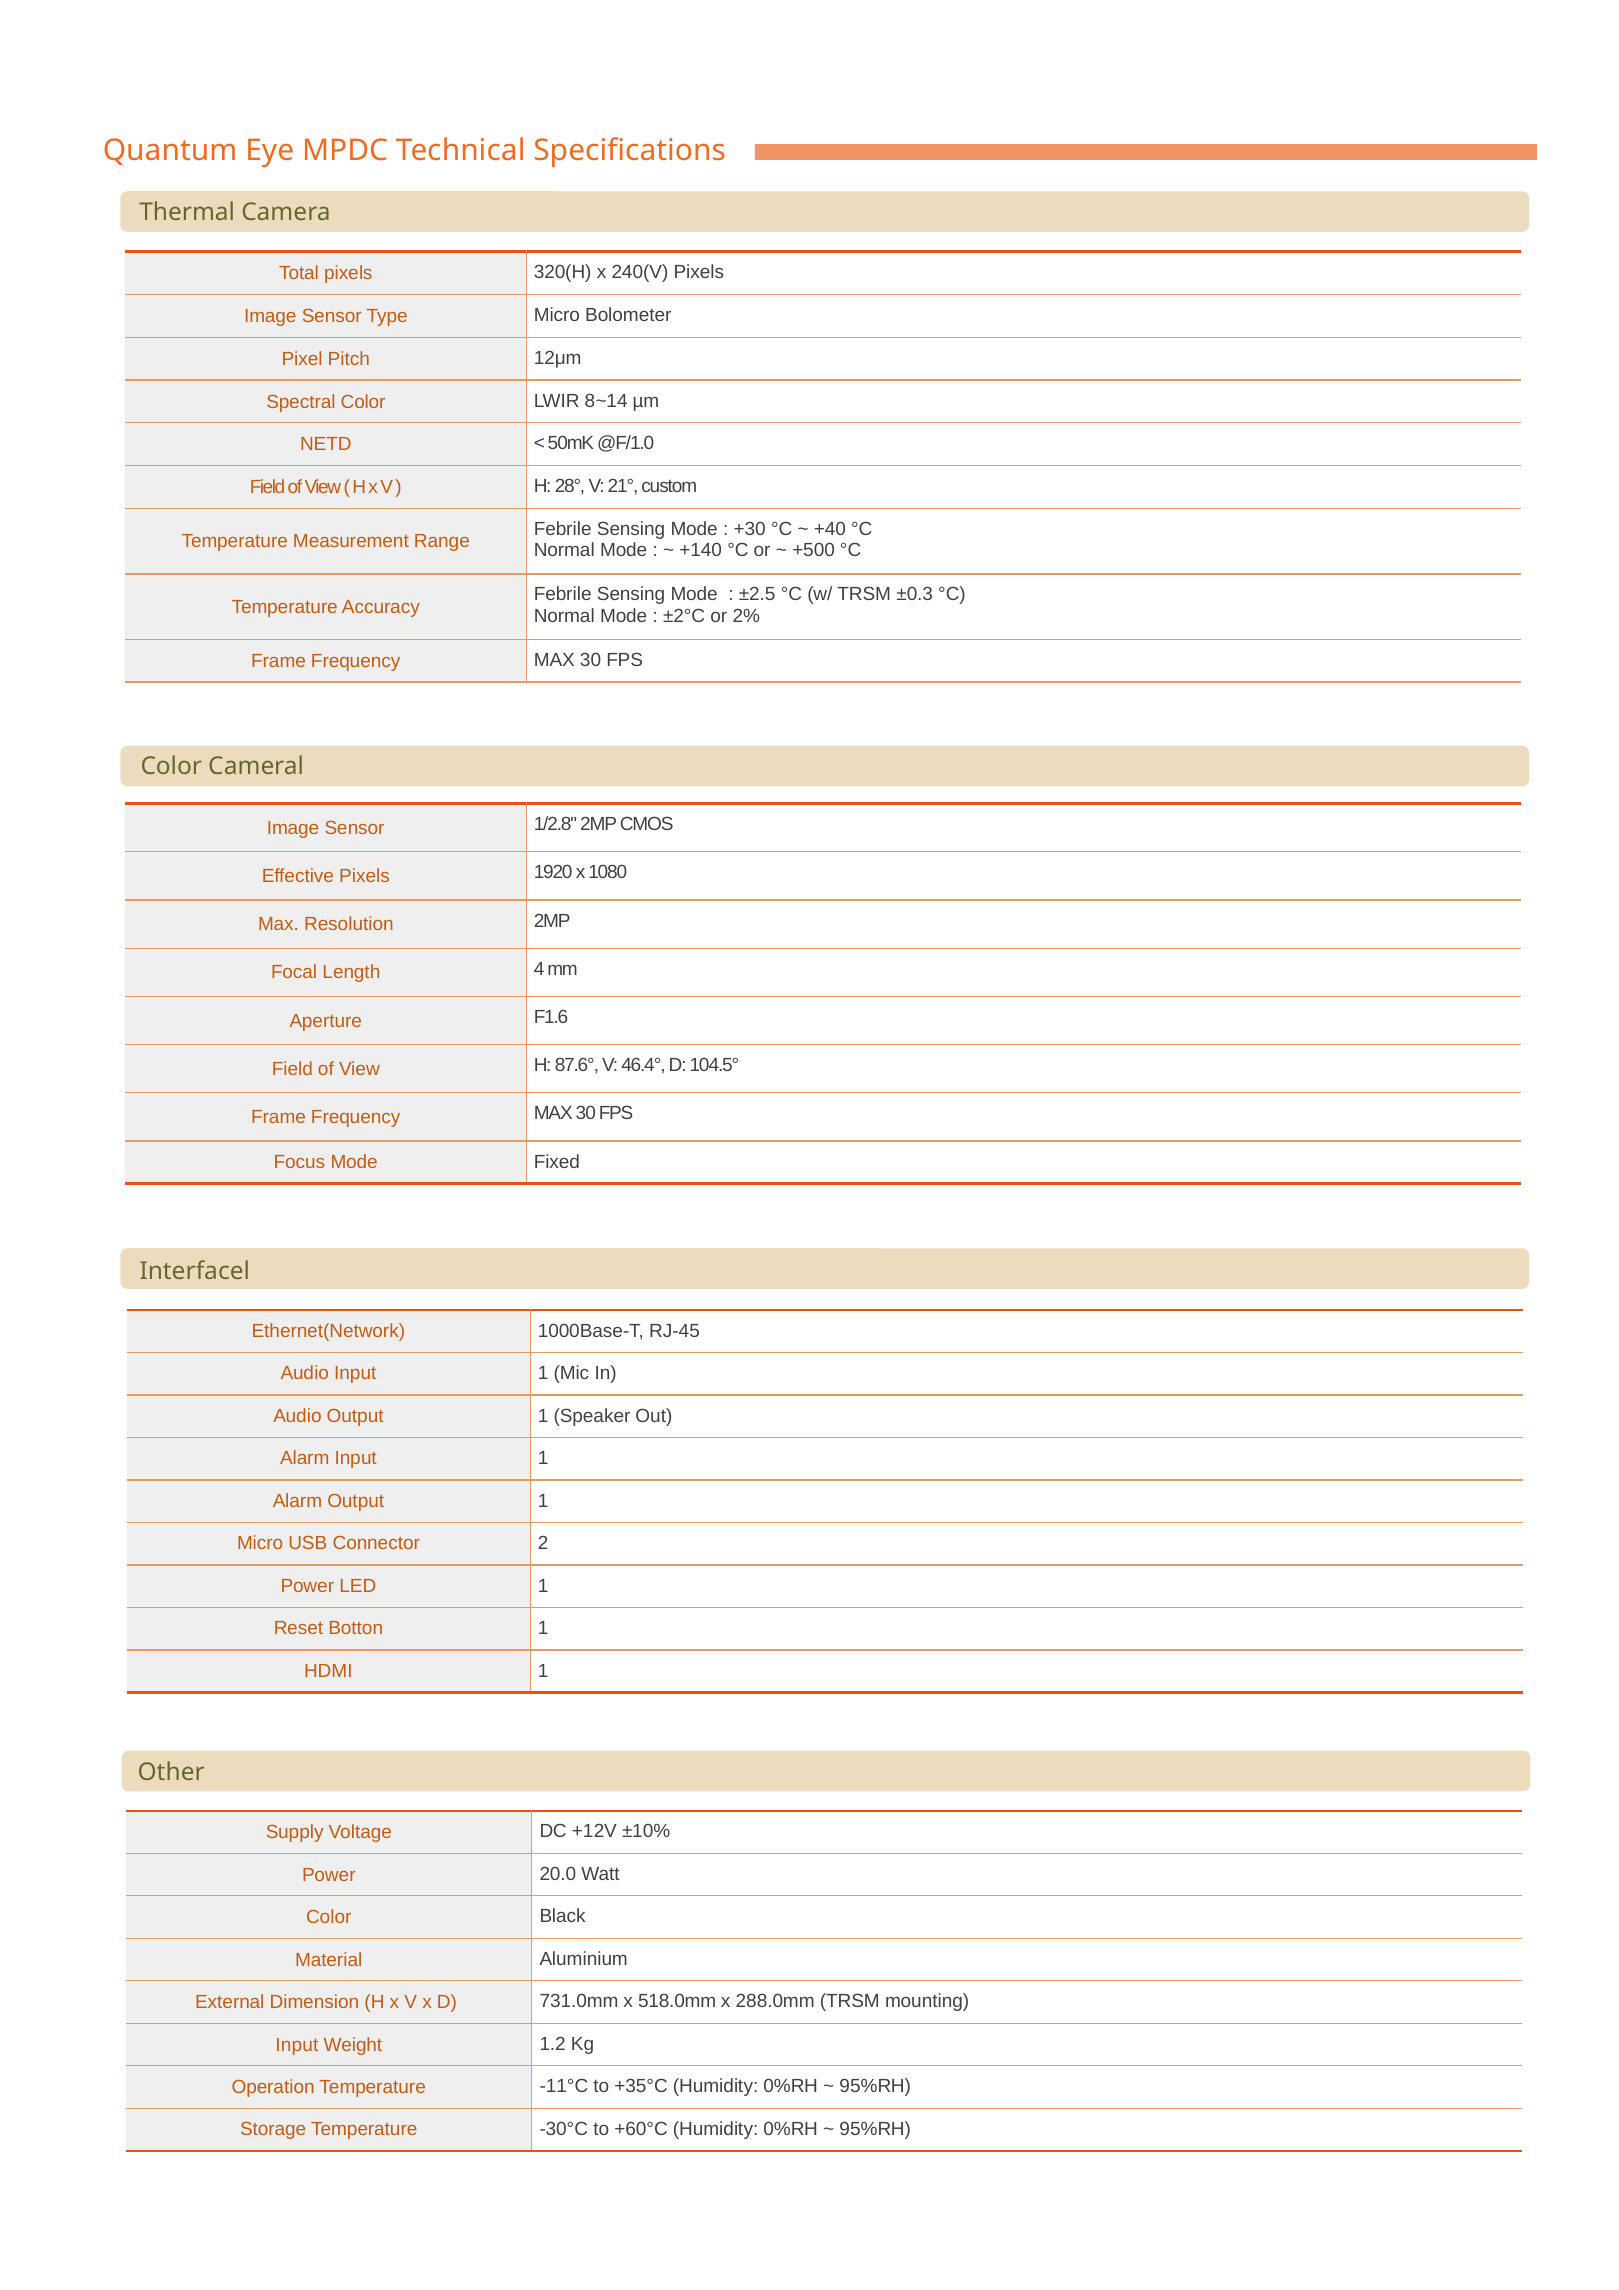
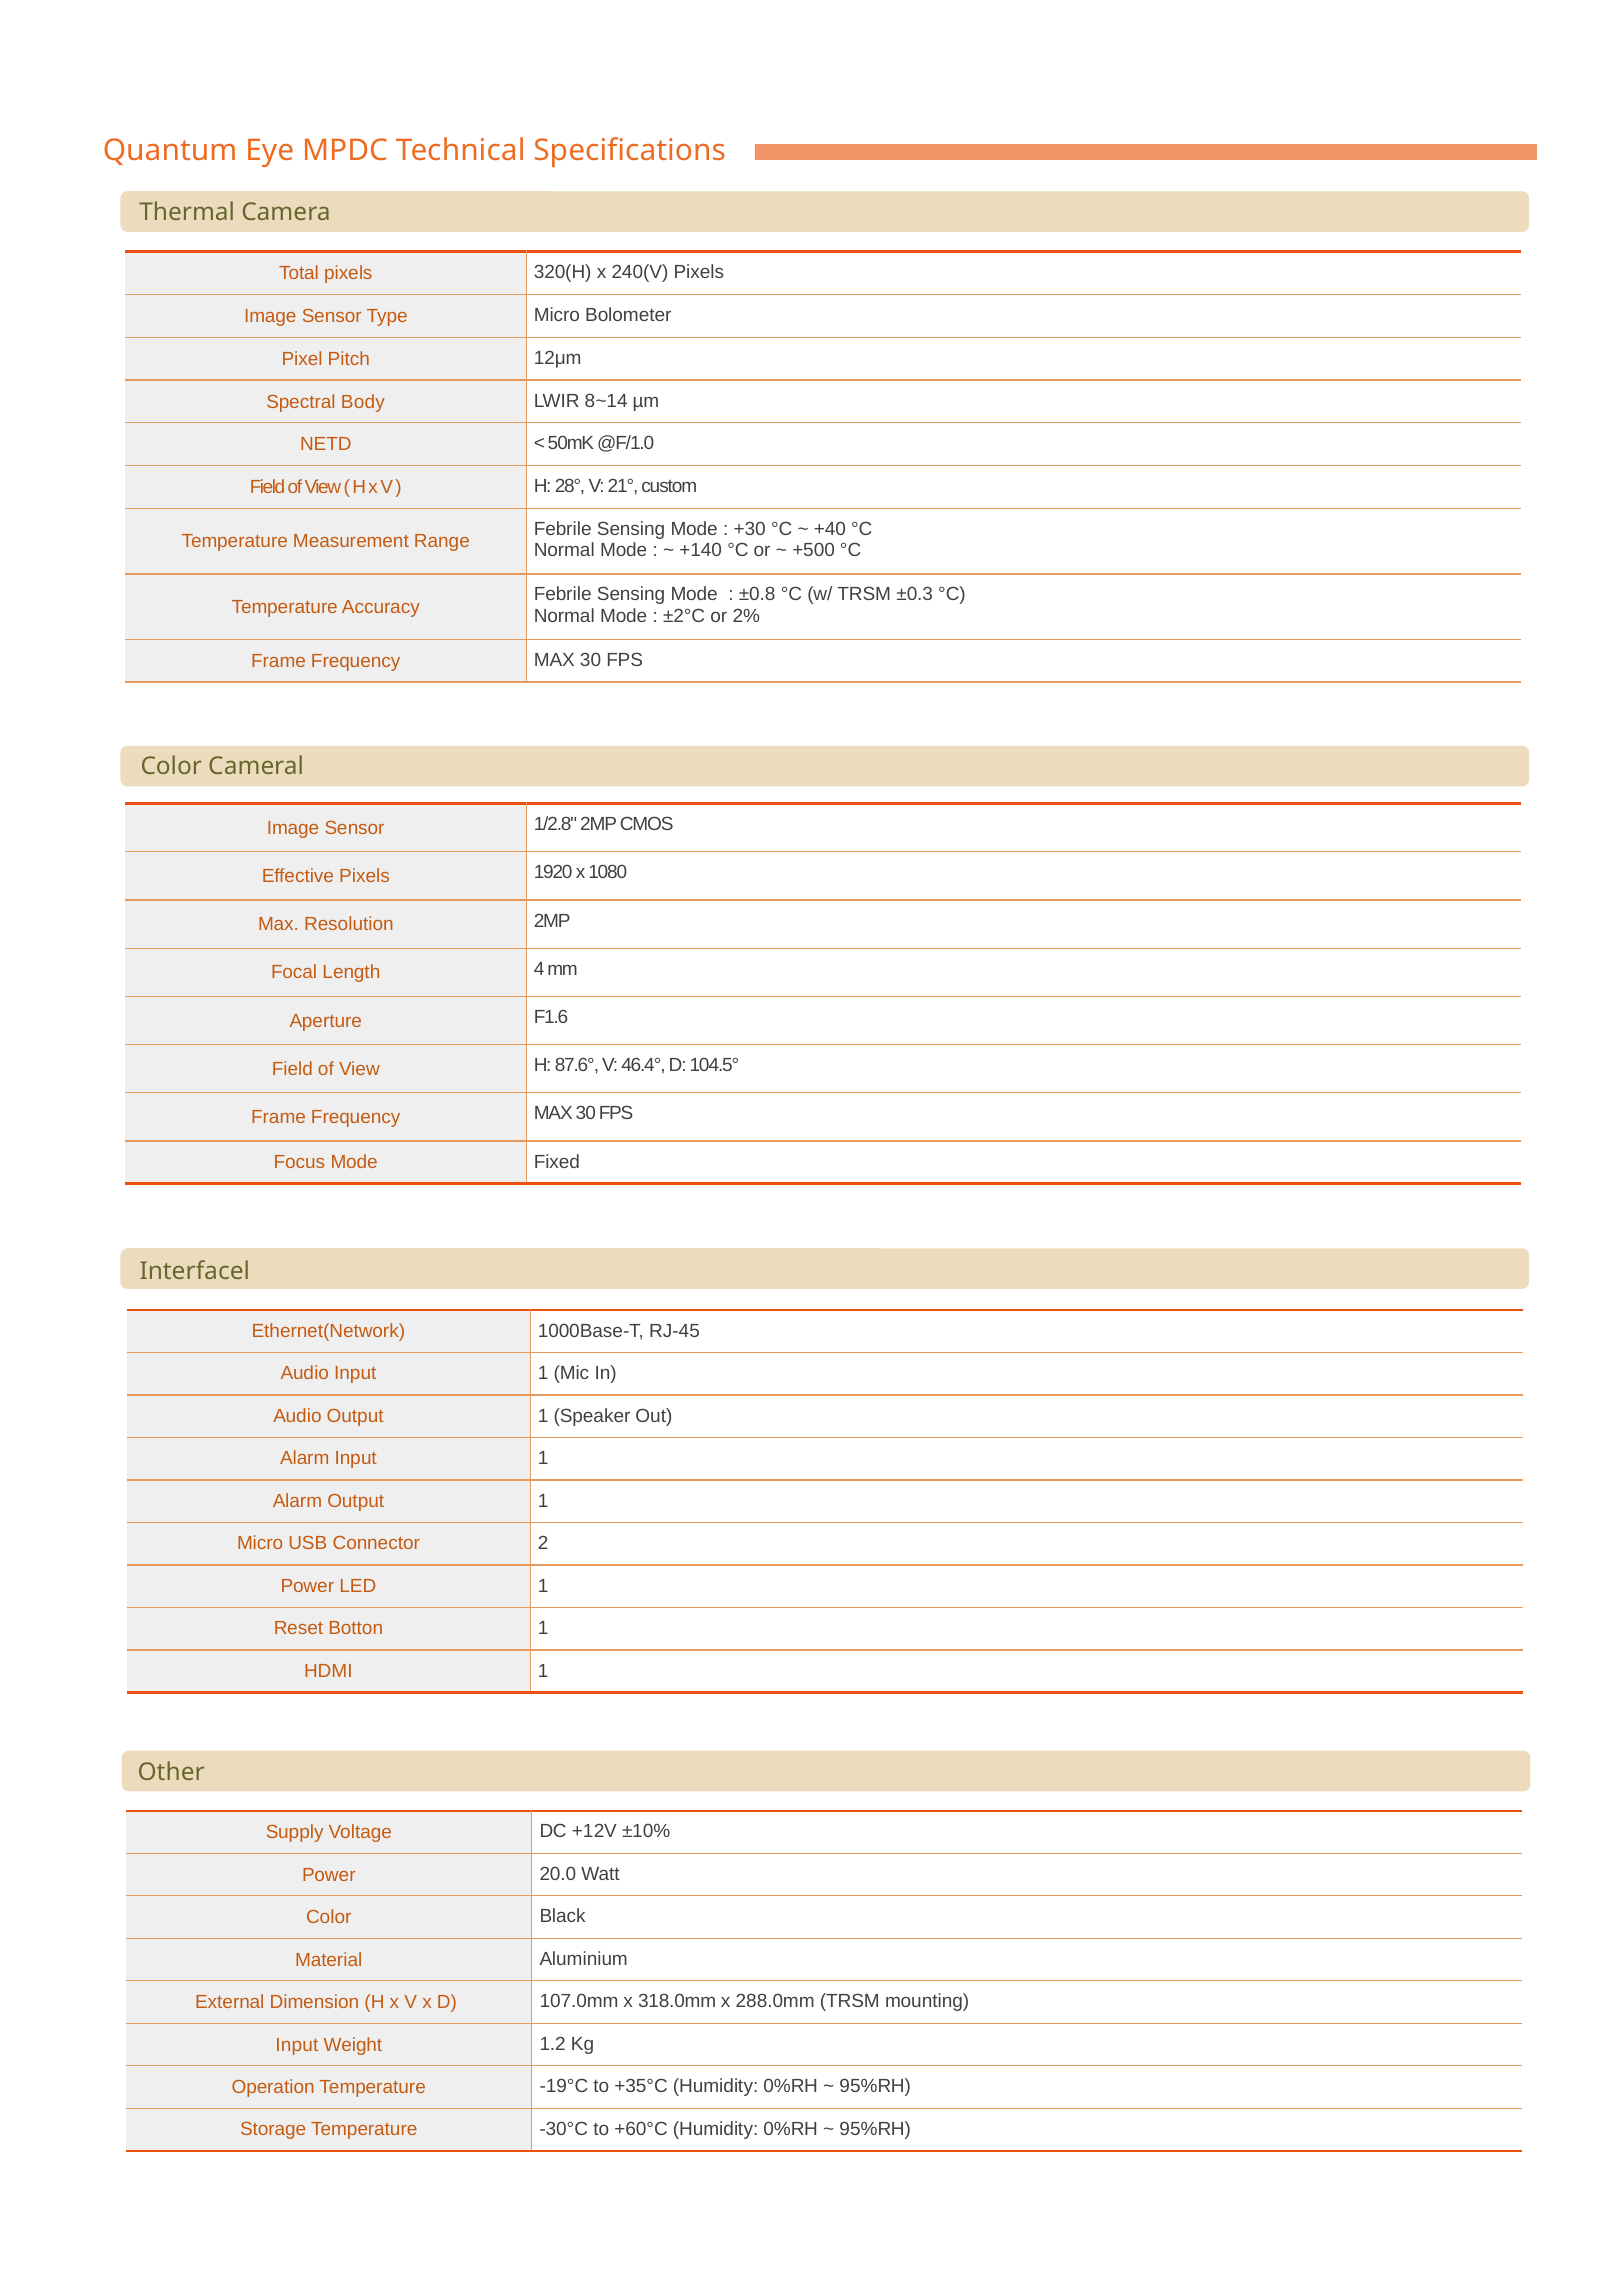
Spectral Color: Color -> Body (363, 402)
±2.5: ±2.5 -> ±0.8 (757, 594)
731.0mm: 731.0mm -> 107.0mm (579, 2001)
518.0mm: 518.0mm -> 318.0mm (677, 2001)
-11°C: -11°C -> -19°C (564, 2086)
